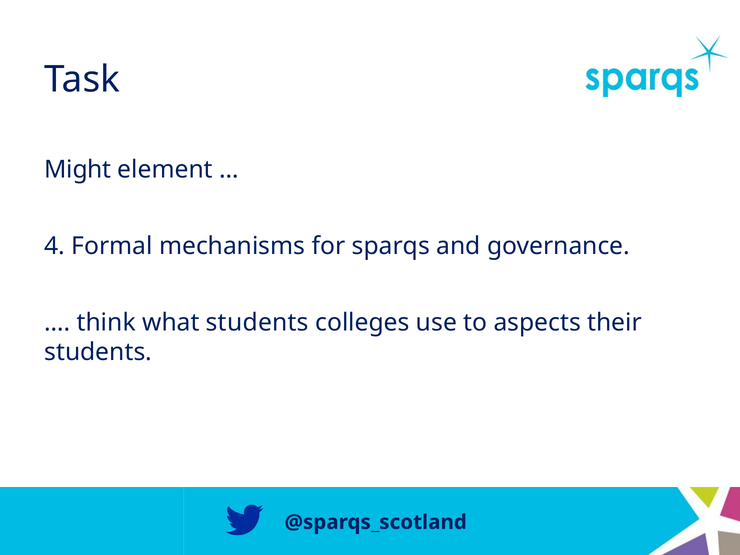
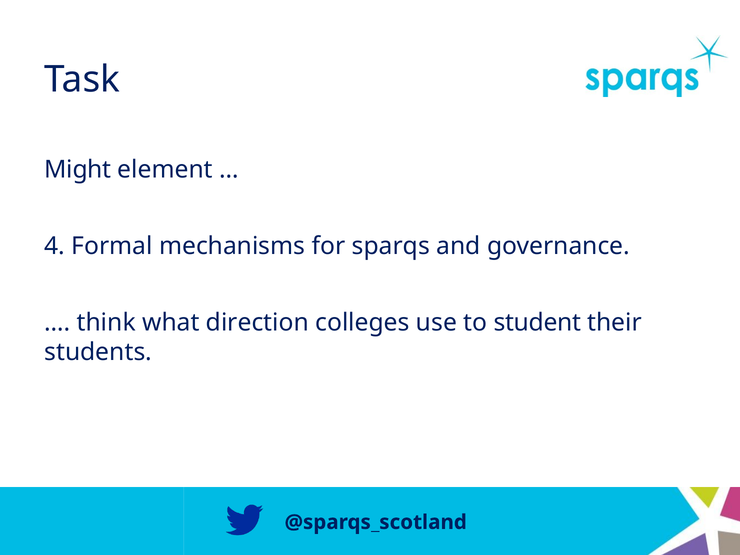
what students: students -> direction (257, 322)
aspects: aspects -> student (537, 322)
